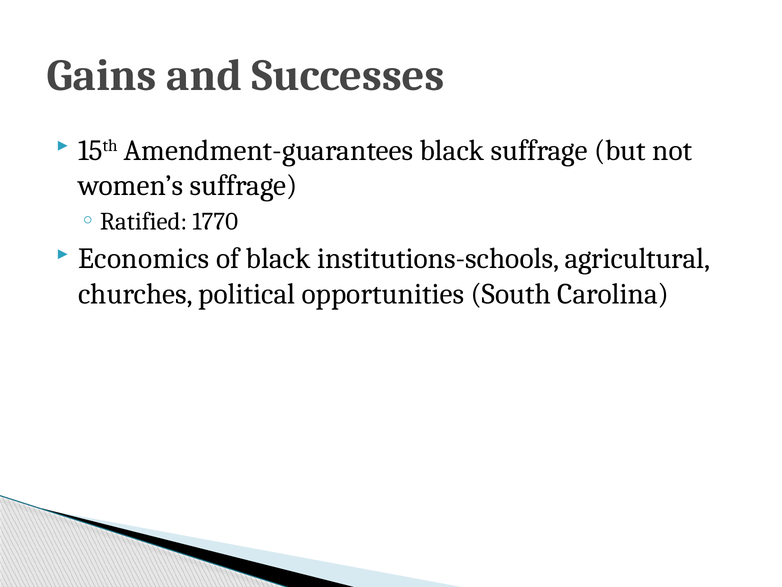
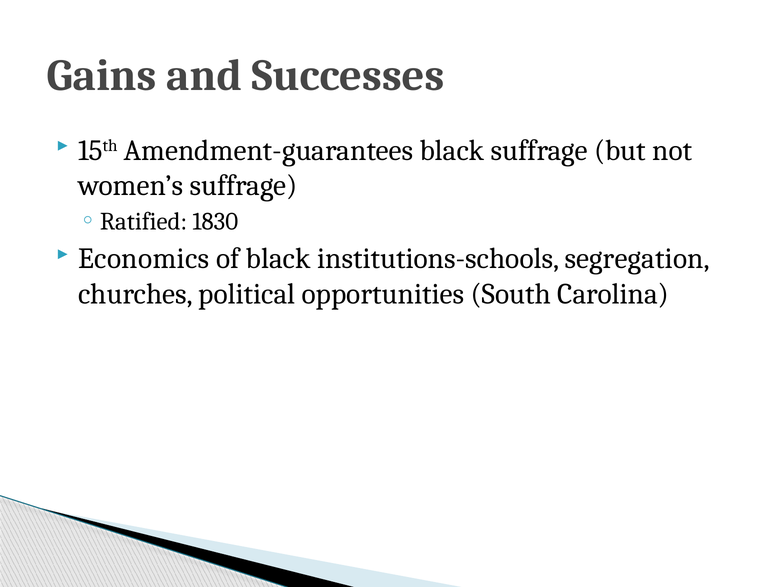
1770: 1770 -> 1830 (215, 221)
agricultural: agricultural -> segregation (637, 258)
